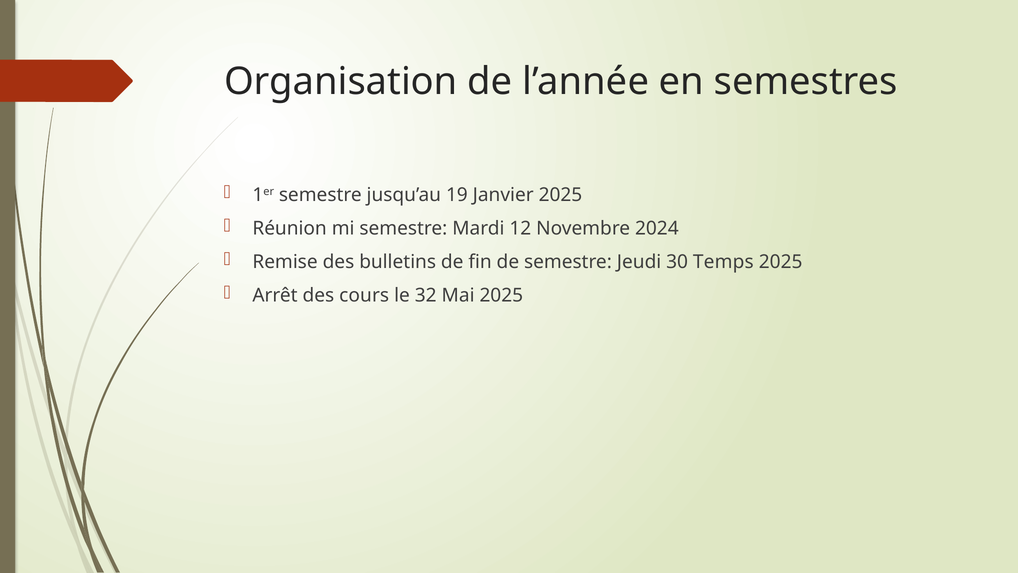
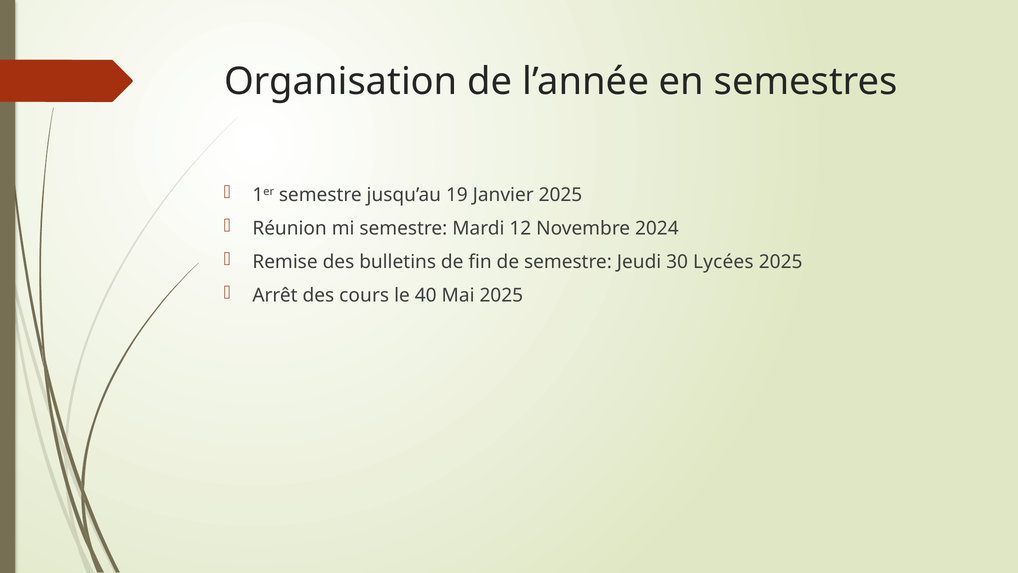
Temps: Temps -> Lycées (723, 262)
32: 32 -> 40 (426, 295)
